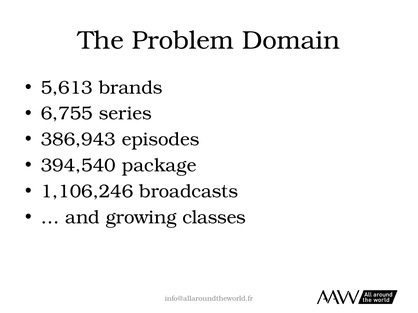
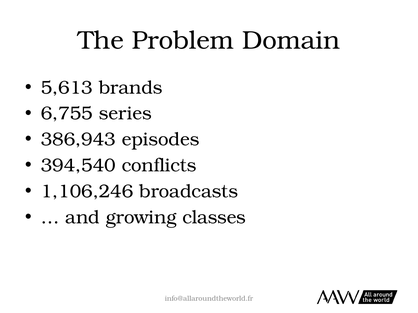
package: package -> conflicts (159, 166)
